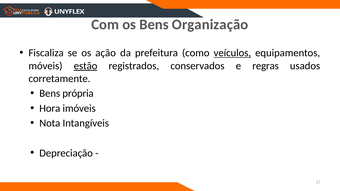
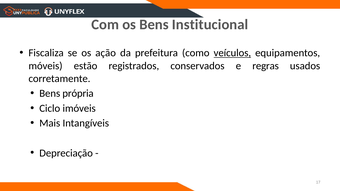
Organização: Organização -> Institucional (210, 25)
estão underline: present -> none (86, 66)
Hora: Hora -> Ciclo (50, 108)
Nota: Nota -> Mais (50, 123)
